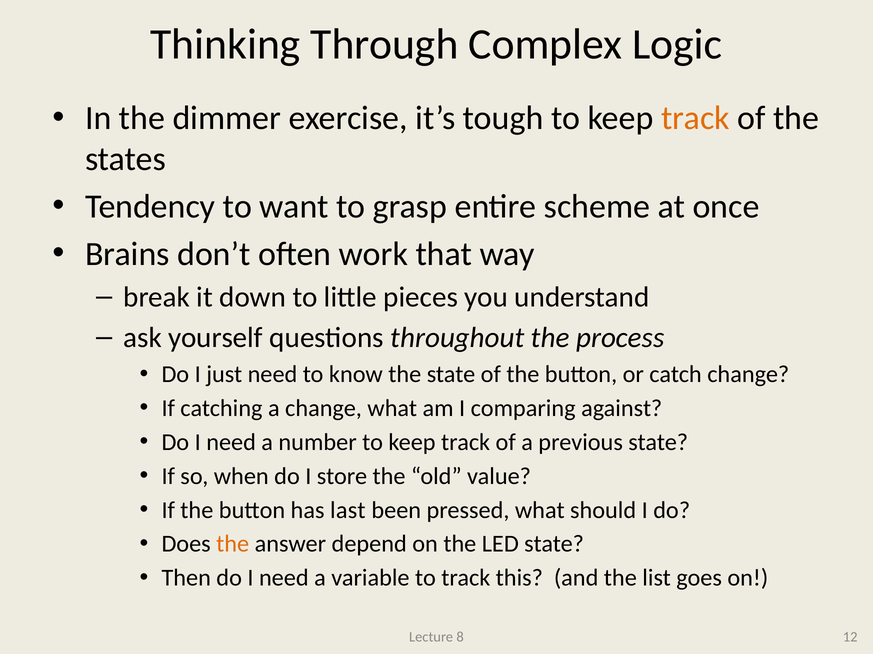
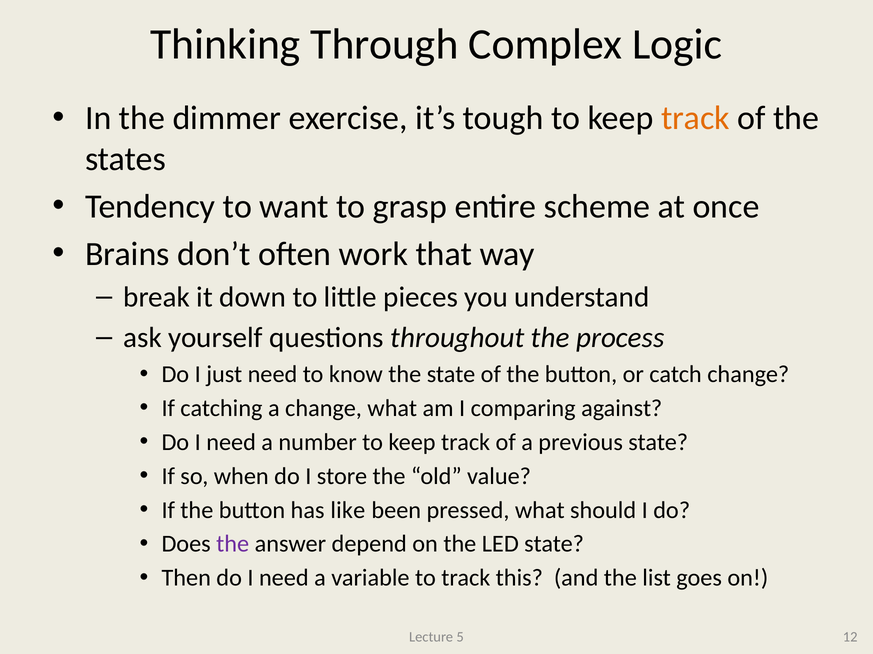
last: last -> like (348, 511)
the colour: orange -> purple (233, 545)
8: 8 -> 5 (460, 638)
